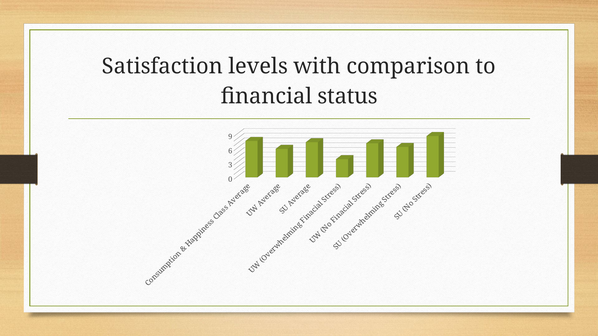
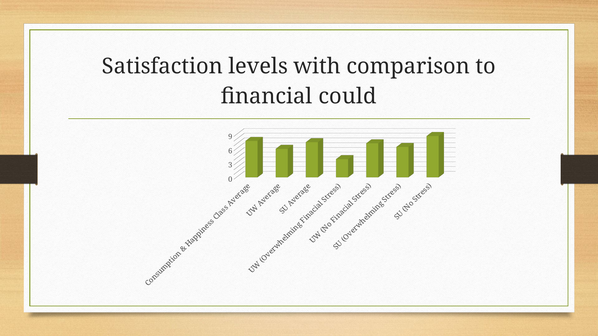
status: status -> could (347, 96)
